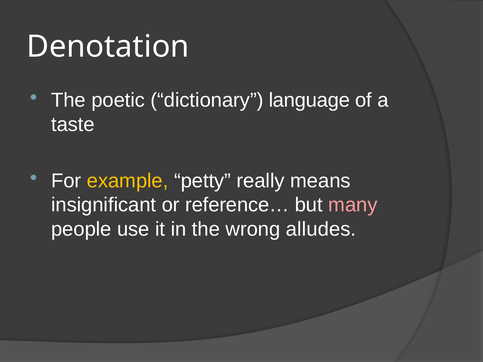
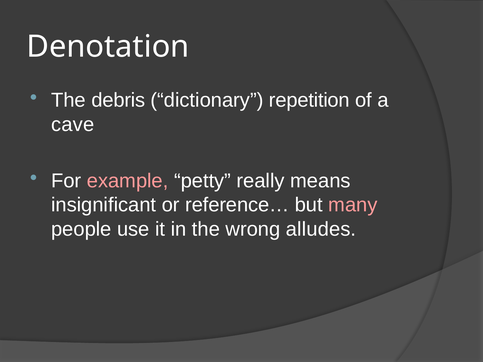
poetic: poetic -> debris (118, 100)
language: language -> repetition (309, 100)
taste: taste -> cave (73, 125)
example colour: yellow -> pink (128, 181)
